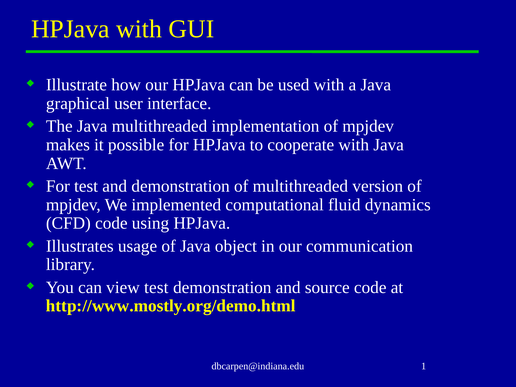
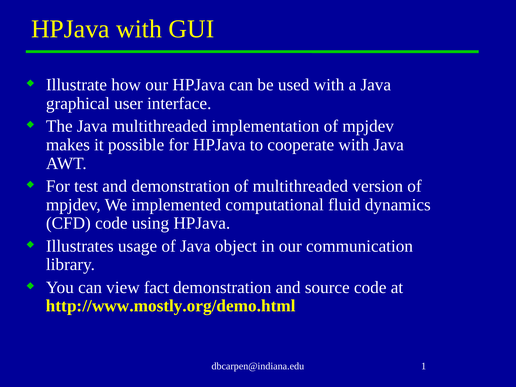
view test: test -> fact (156, 287)
